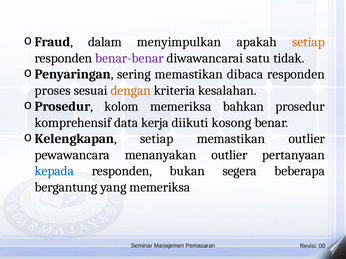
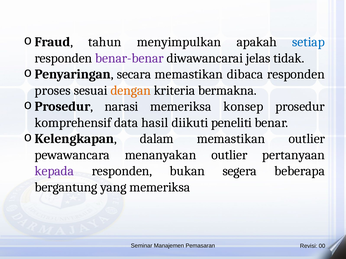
dalam: dalam -> tahun (105, 42)
setiap colour: orange -> blue (309, 42)
satu: satu -> jelas (258, 58)
sering: sering -> secara (134, 74)
kesalahan: kesalahan -> bermakna (227, 91)
kolom: kolom -> narasi (122, 107)
bahkan: bahkan -> konsep (243, 107)
kerja: kerja -> hasil (155, 123)
kosong: kosong -> peneliti (232, 123)
Kelengkapan setiap: setiap -> dalam (157, 139)
kepada colour: blue -> purple (54, 171)
